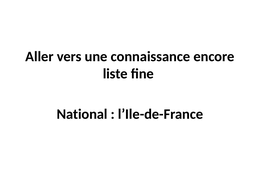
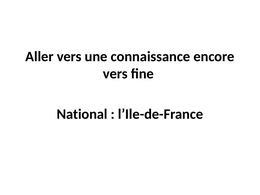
liste: liste -> vers (115, 74)
